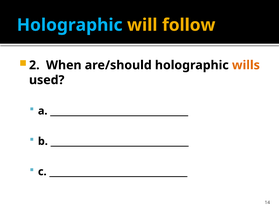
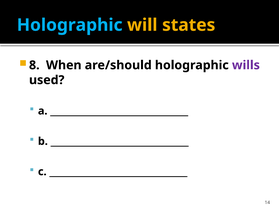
follow: follow -> states (189, 25)
2: 2 -> 8 (34, 65)
wills colour: orange -> purple (246, 65)
